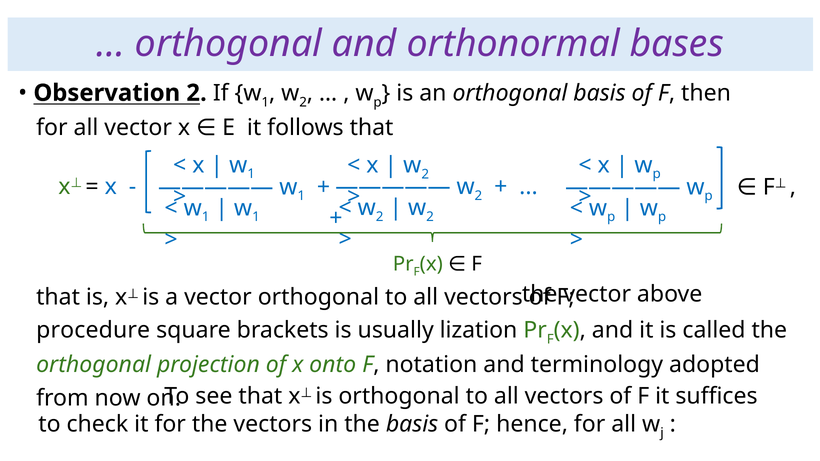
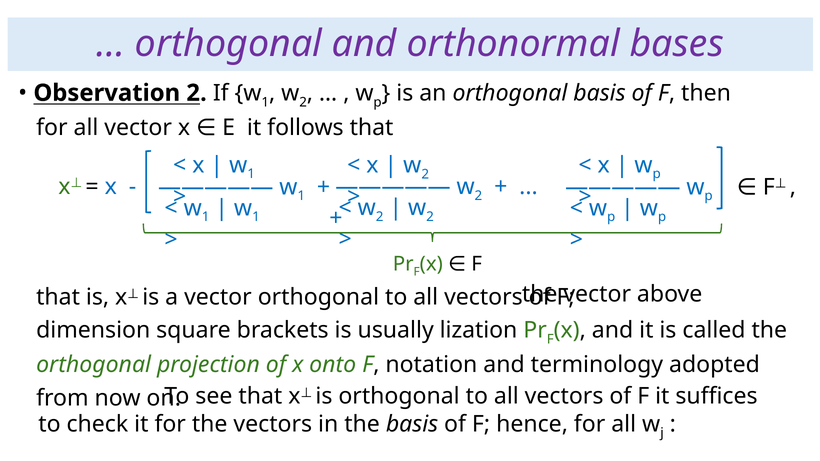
procedure: procedure -> dimension (93, 331)
